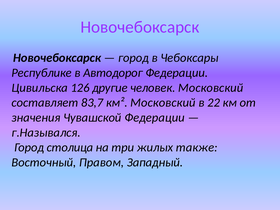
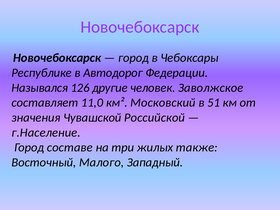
Цивильска: Цивильска -> Назывался (40, 88)
человек Московский: Московский -> Заволжское (211, 88)
83,7: 83,7 -> 11,0 (92, 103)
22: 22 -> 51 (214, 103)
Чувашской Федерации: Федерации -> Российской (155, 118)
г.Назывался: г.Назывался -> г.Население (46, 133)
столица: столица -> составе (70, 147)
Правом: Правом -> Малого (102, 162)
